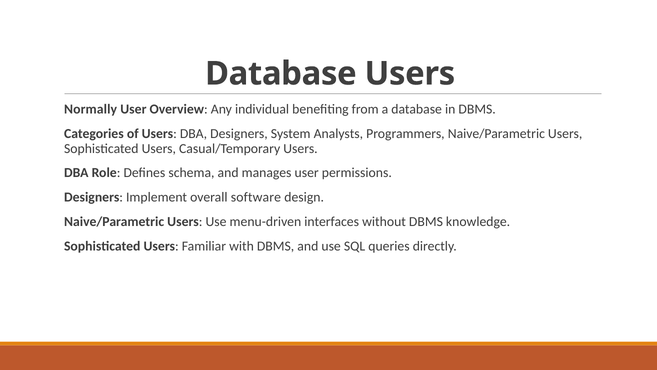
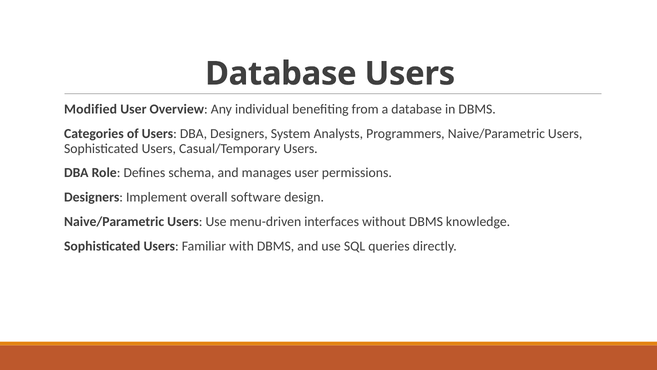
Normally: Normally -> Modified (91, 109)
